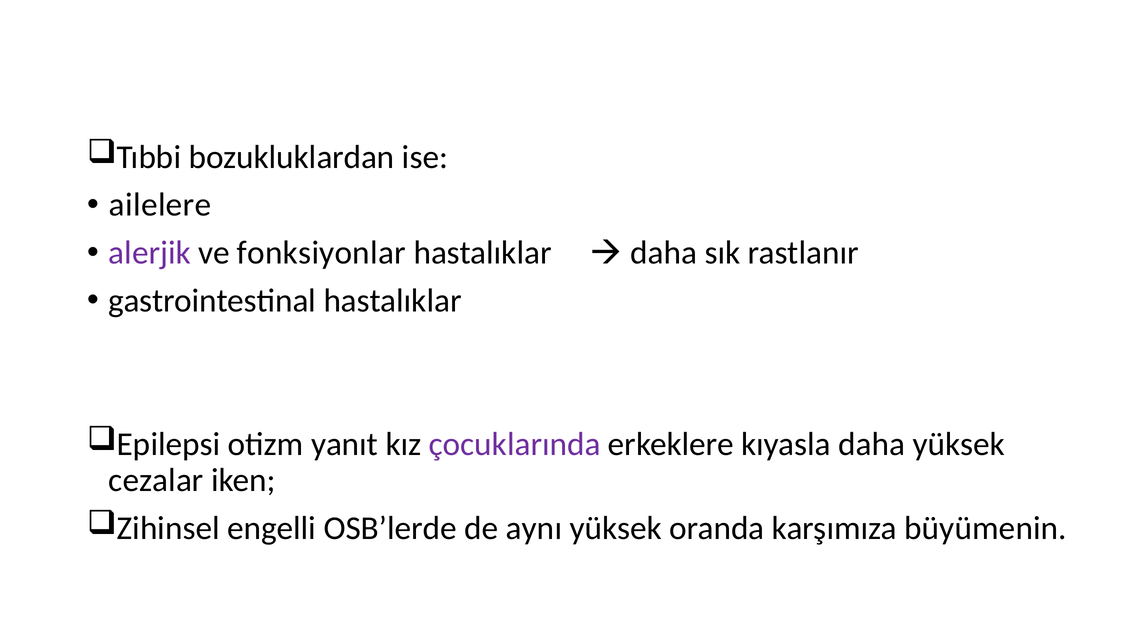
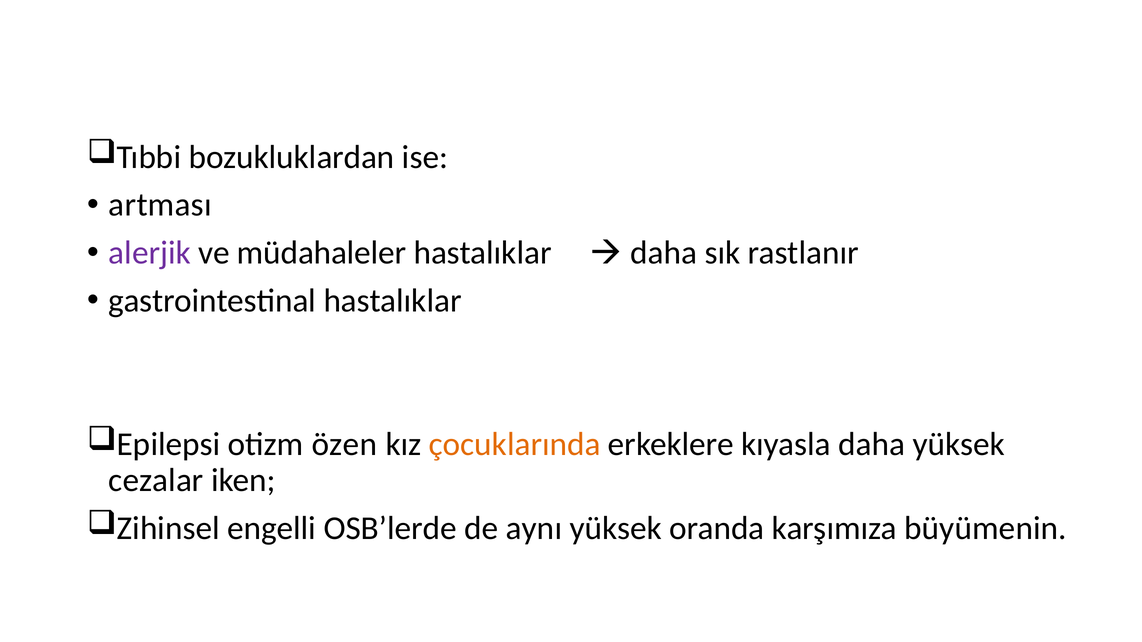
ailelere: ailelere -> artması (160, 205)
fonksiyonlar: fonksiyonlar -> müdahaleler (322, 253)
yanıt: yanıt -> özen (344, 445)
çocuklarında colour: purple -> orange (515, 445)
